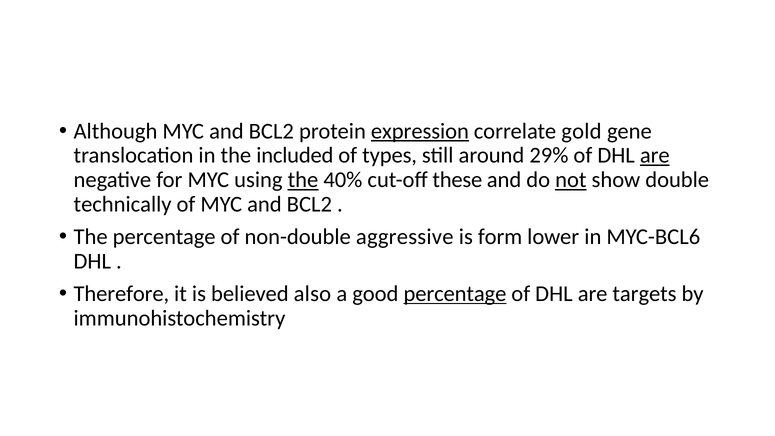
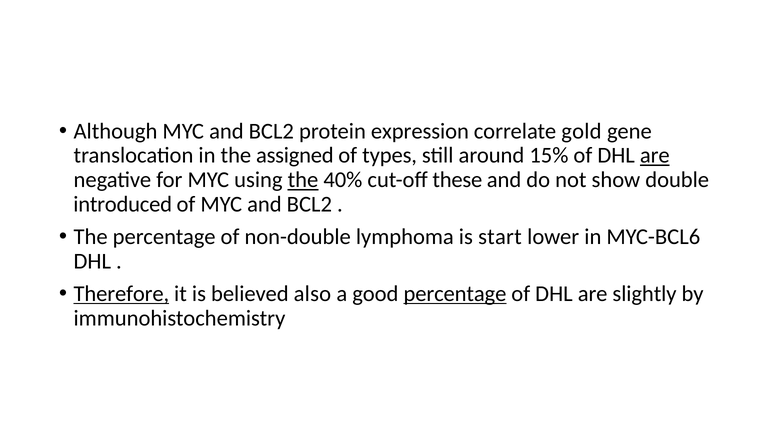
expression underline: present -> none (420, 131)
included: included -> assigned (295, 155)
29%: 29% -> 15% (549, 155)
not underline: present -> none (571, 180)
technically: technically -> introduced (123, 204)
aggressive: aggressive -> lymphoma (405, 237)
form: form -> start (500, 237)
Therefore underline: none -> present (121, 294)
targets: targets -> slightly (645, 294)
